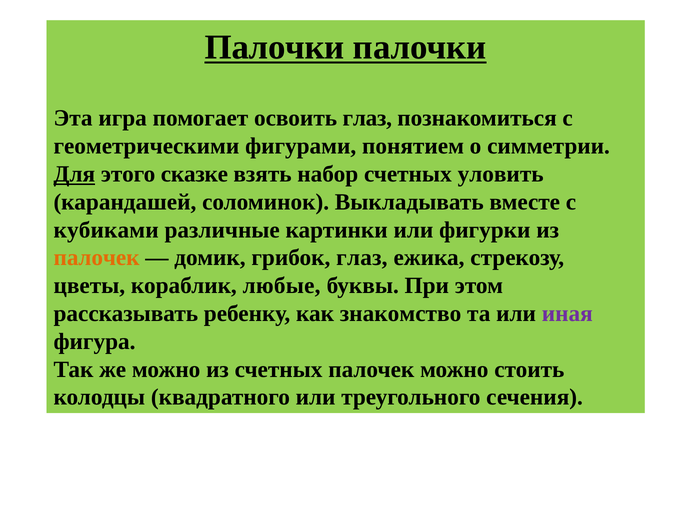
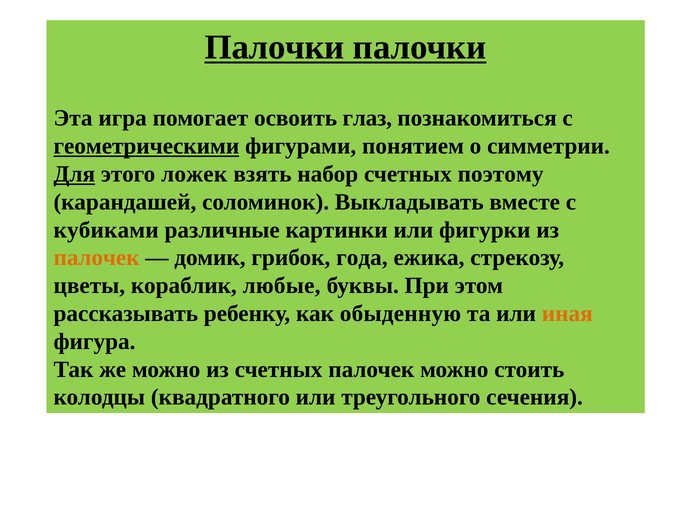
геометрическими underline: none -> present (146, 146)
сказке: сказке -> ложек (194, 174)
уловить: уловить -> поэтому (501, 174)
грибок глаз: глаз -> года (362, 258)
знакомство: знакомство -> обыденную (400, 313)
иная colour: purple -> orange (567, 313)
